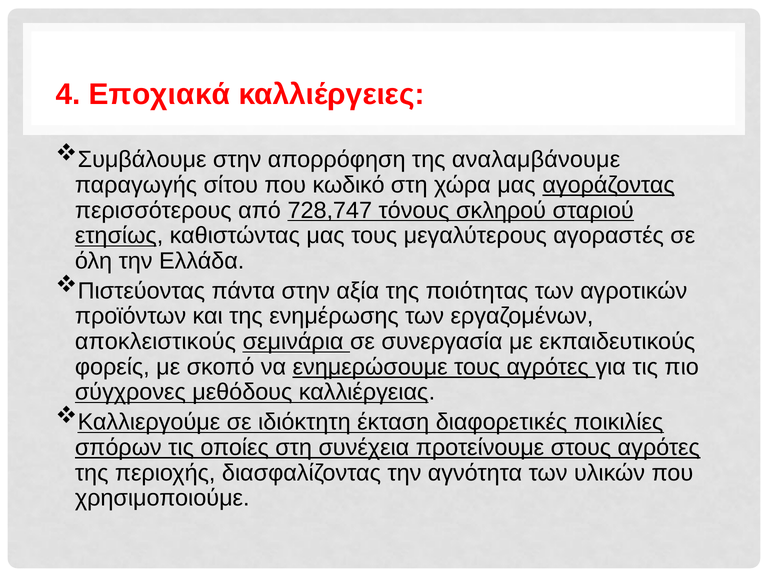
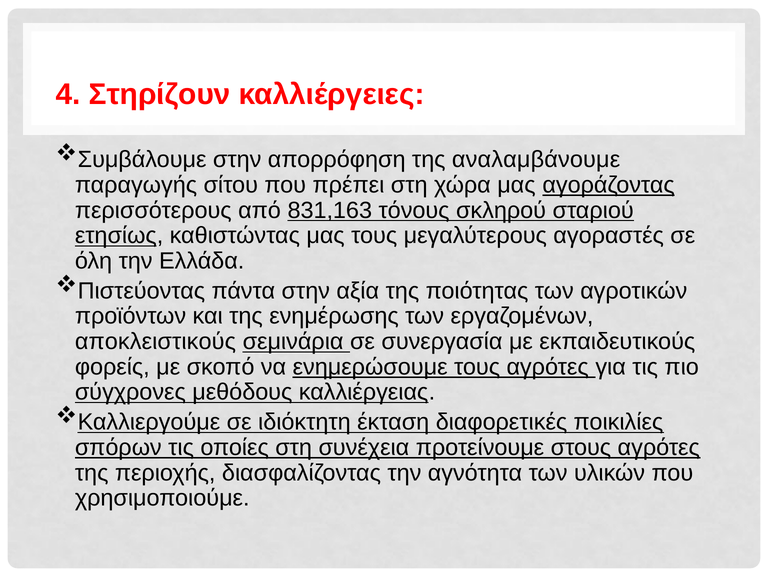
Εποχιακά: Εποχιακά -> Στηρίζουν (160, 94)
κωδικό: κωδικό -> πρέπει (348, 185)
728,747: 728,747 -> 831,163 (330, 210)
